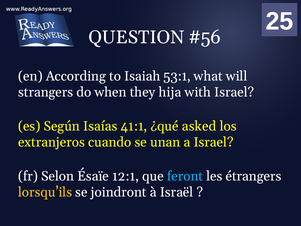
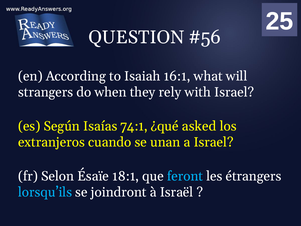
53:1: 53:1 -> 16:1 (177, 76)
hija: hija -> rely (170, 92)
41:1: 41:1 -> 74:1 (134, 126)
12:1: 12:1 -> 18:1 (126, 176)
lorsqu’ils colour: yellow -> light blue (45, 192)
